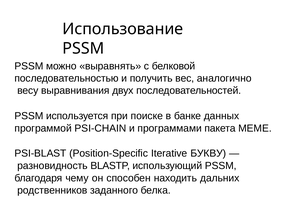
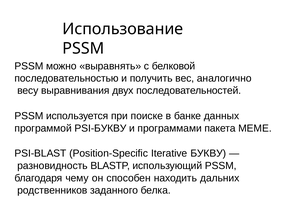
PSI-CHAIN: PSI-CHAIN -> PSI-БУКВУ (100, 128)
